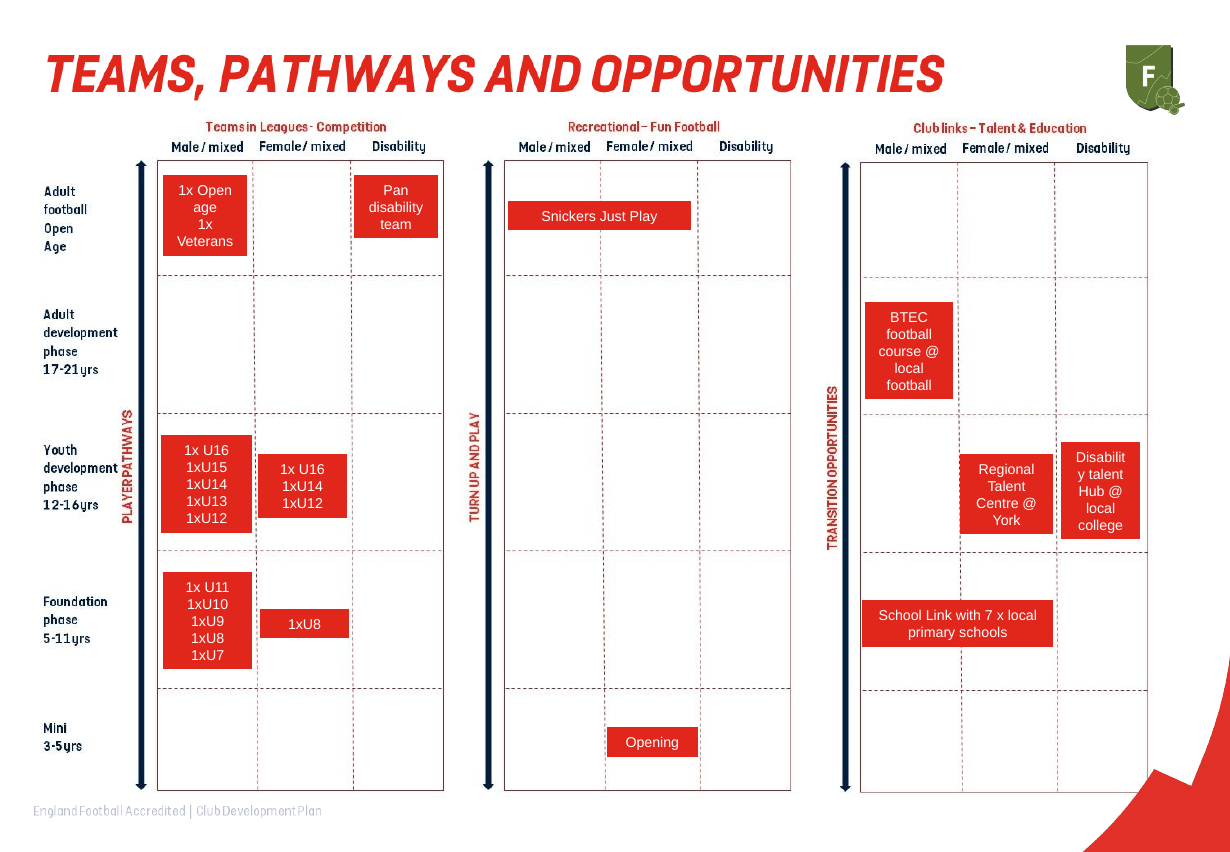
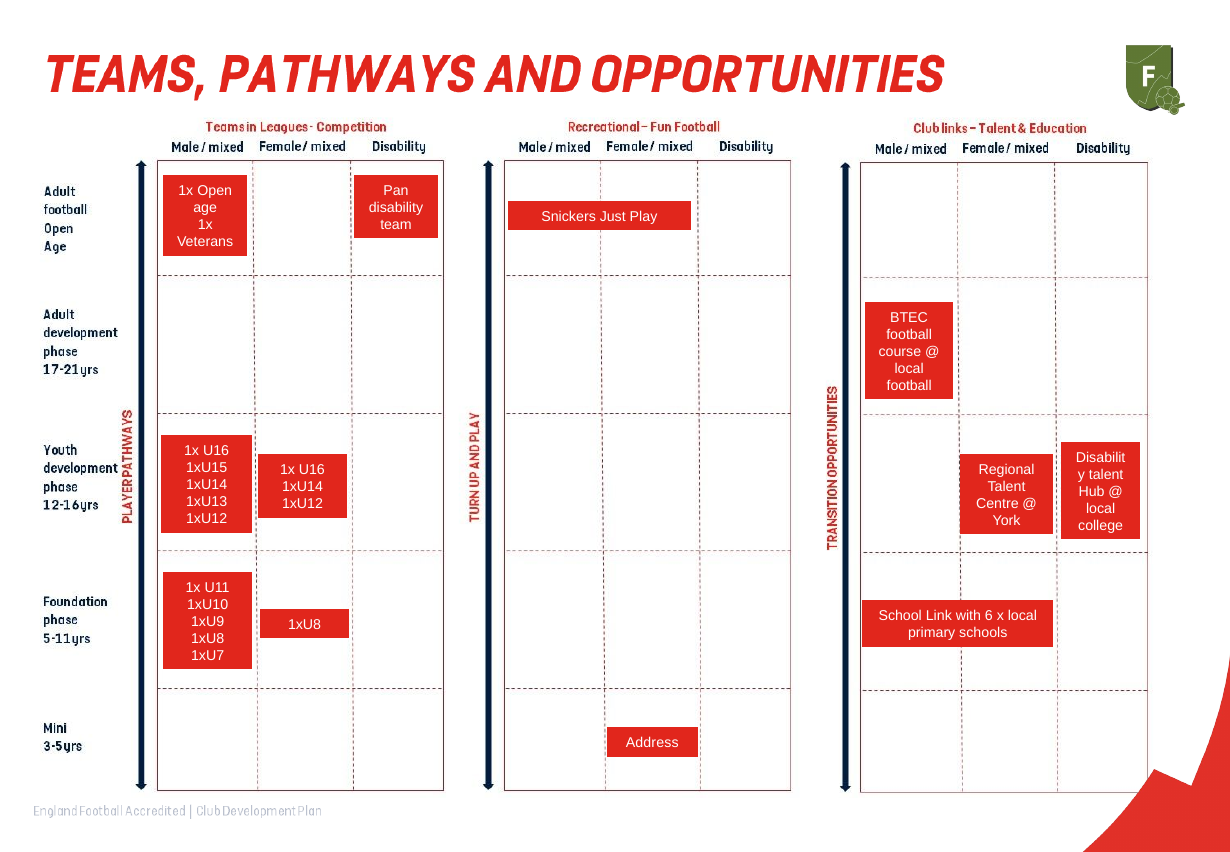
7: 7 -> 6 (989, 616)
Opening: Opening -> Address (652, 743)
